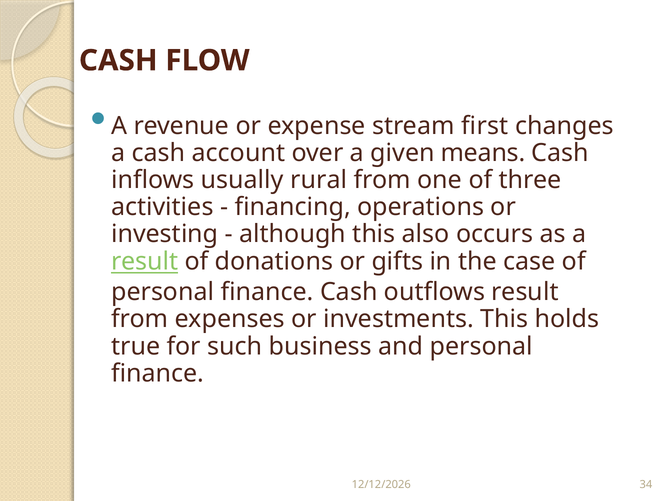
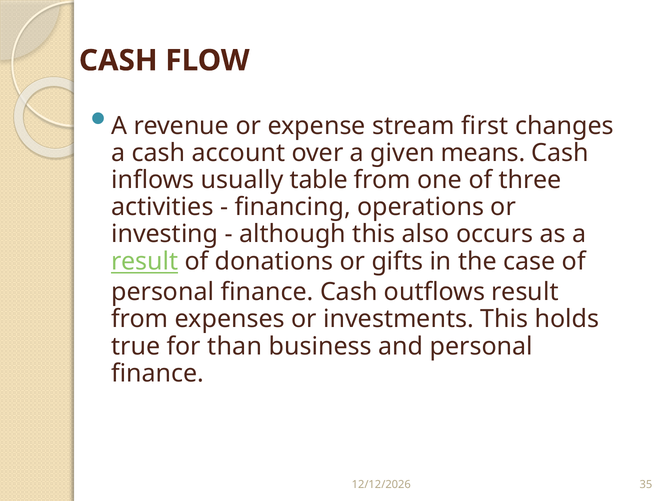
rural: rural -> table (319, 180)
such: such -> than (235, 346)
34: 34 -> 35 (646, 484)
